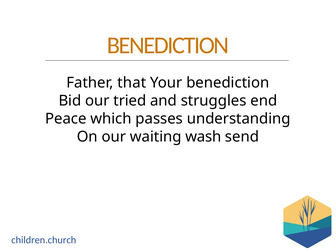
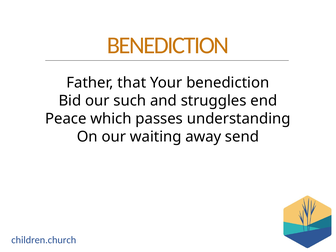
tried: tried -> such (130, 101)
wash: wash -> away (203, 137)
